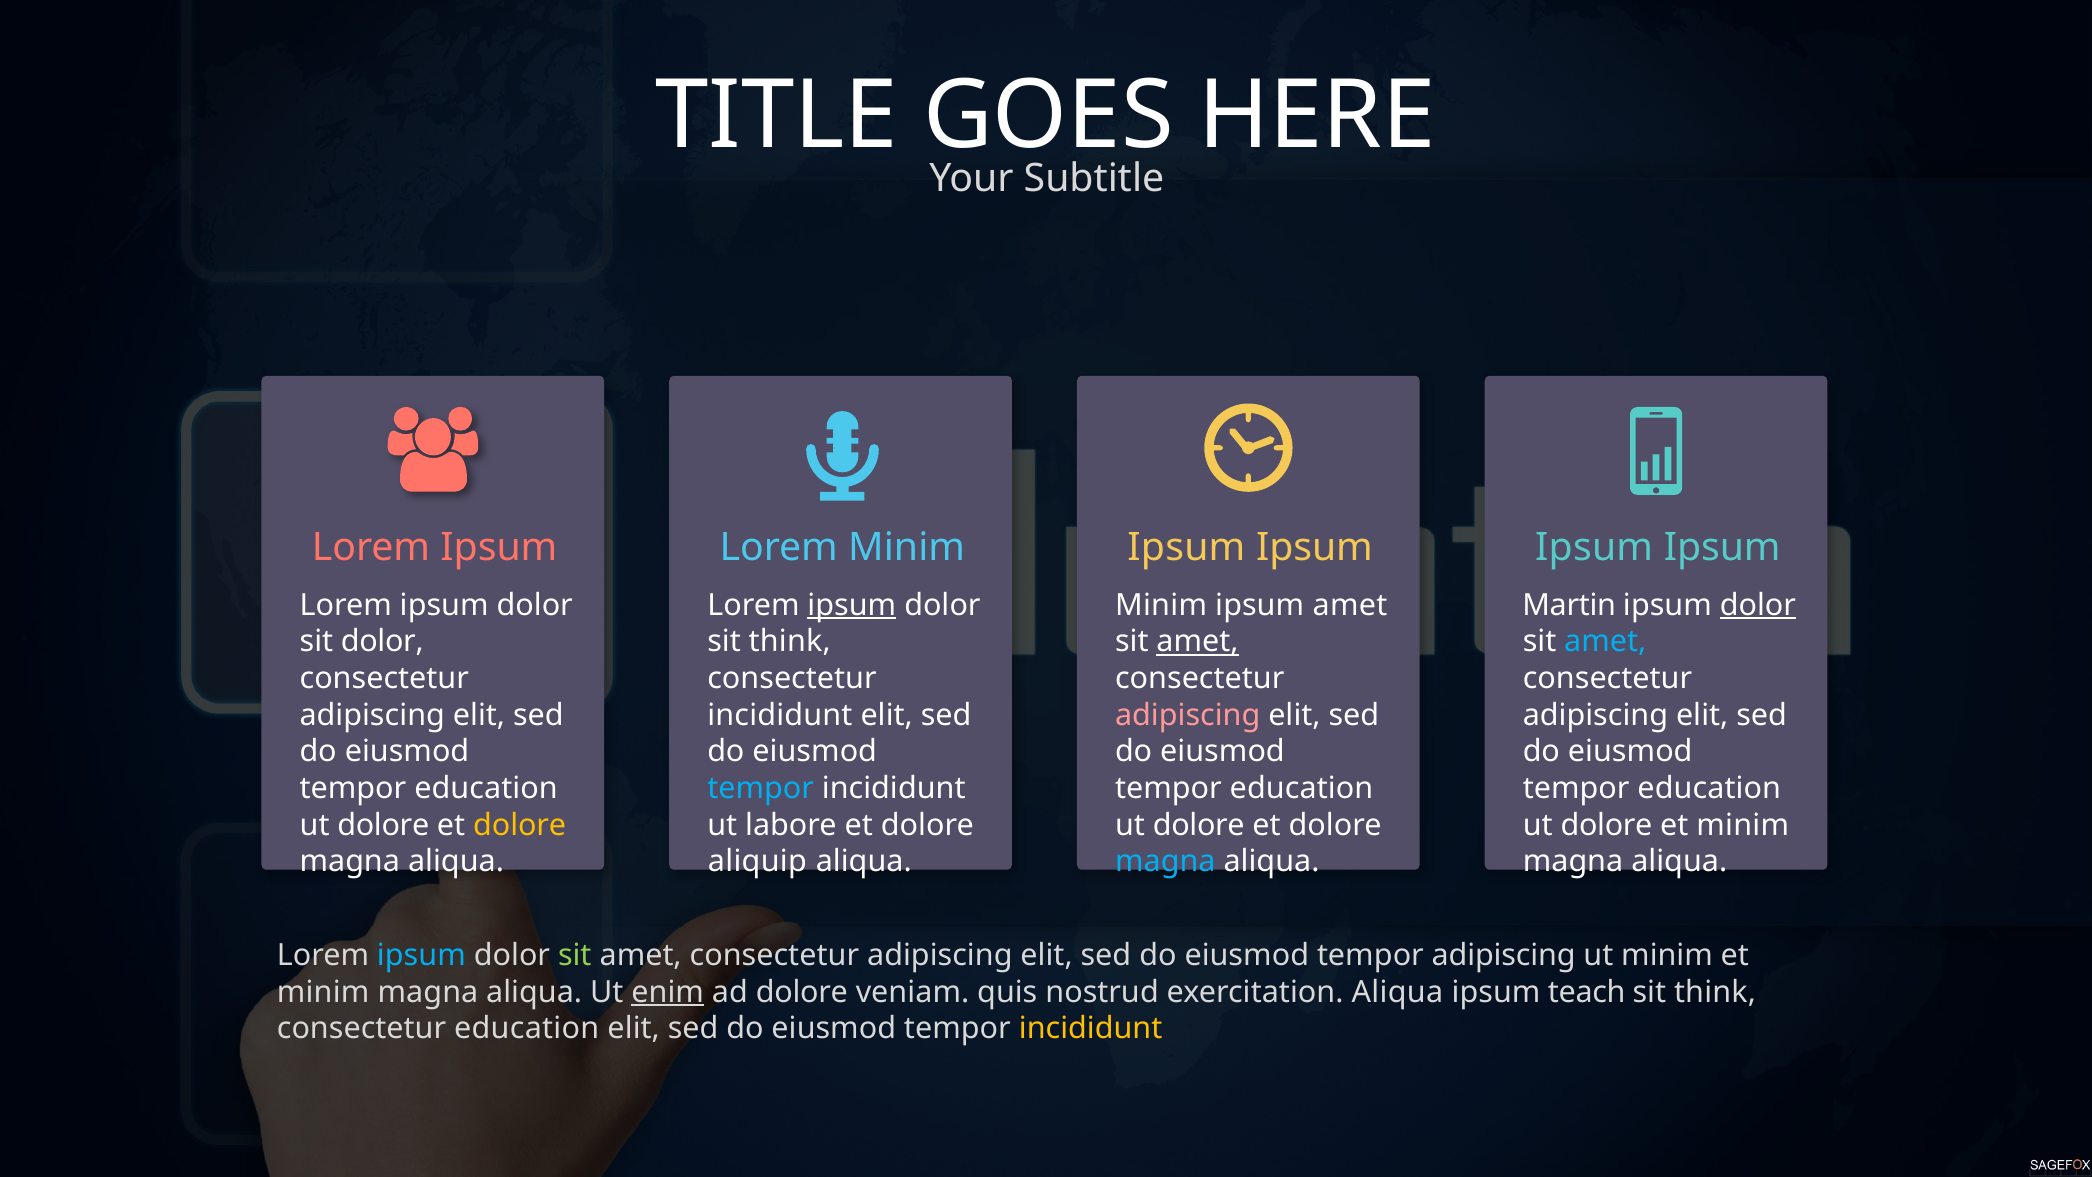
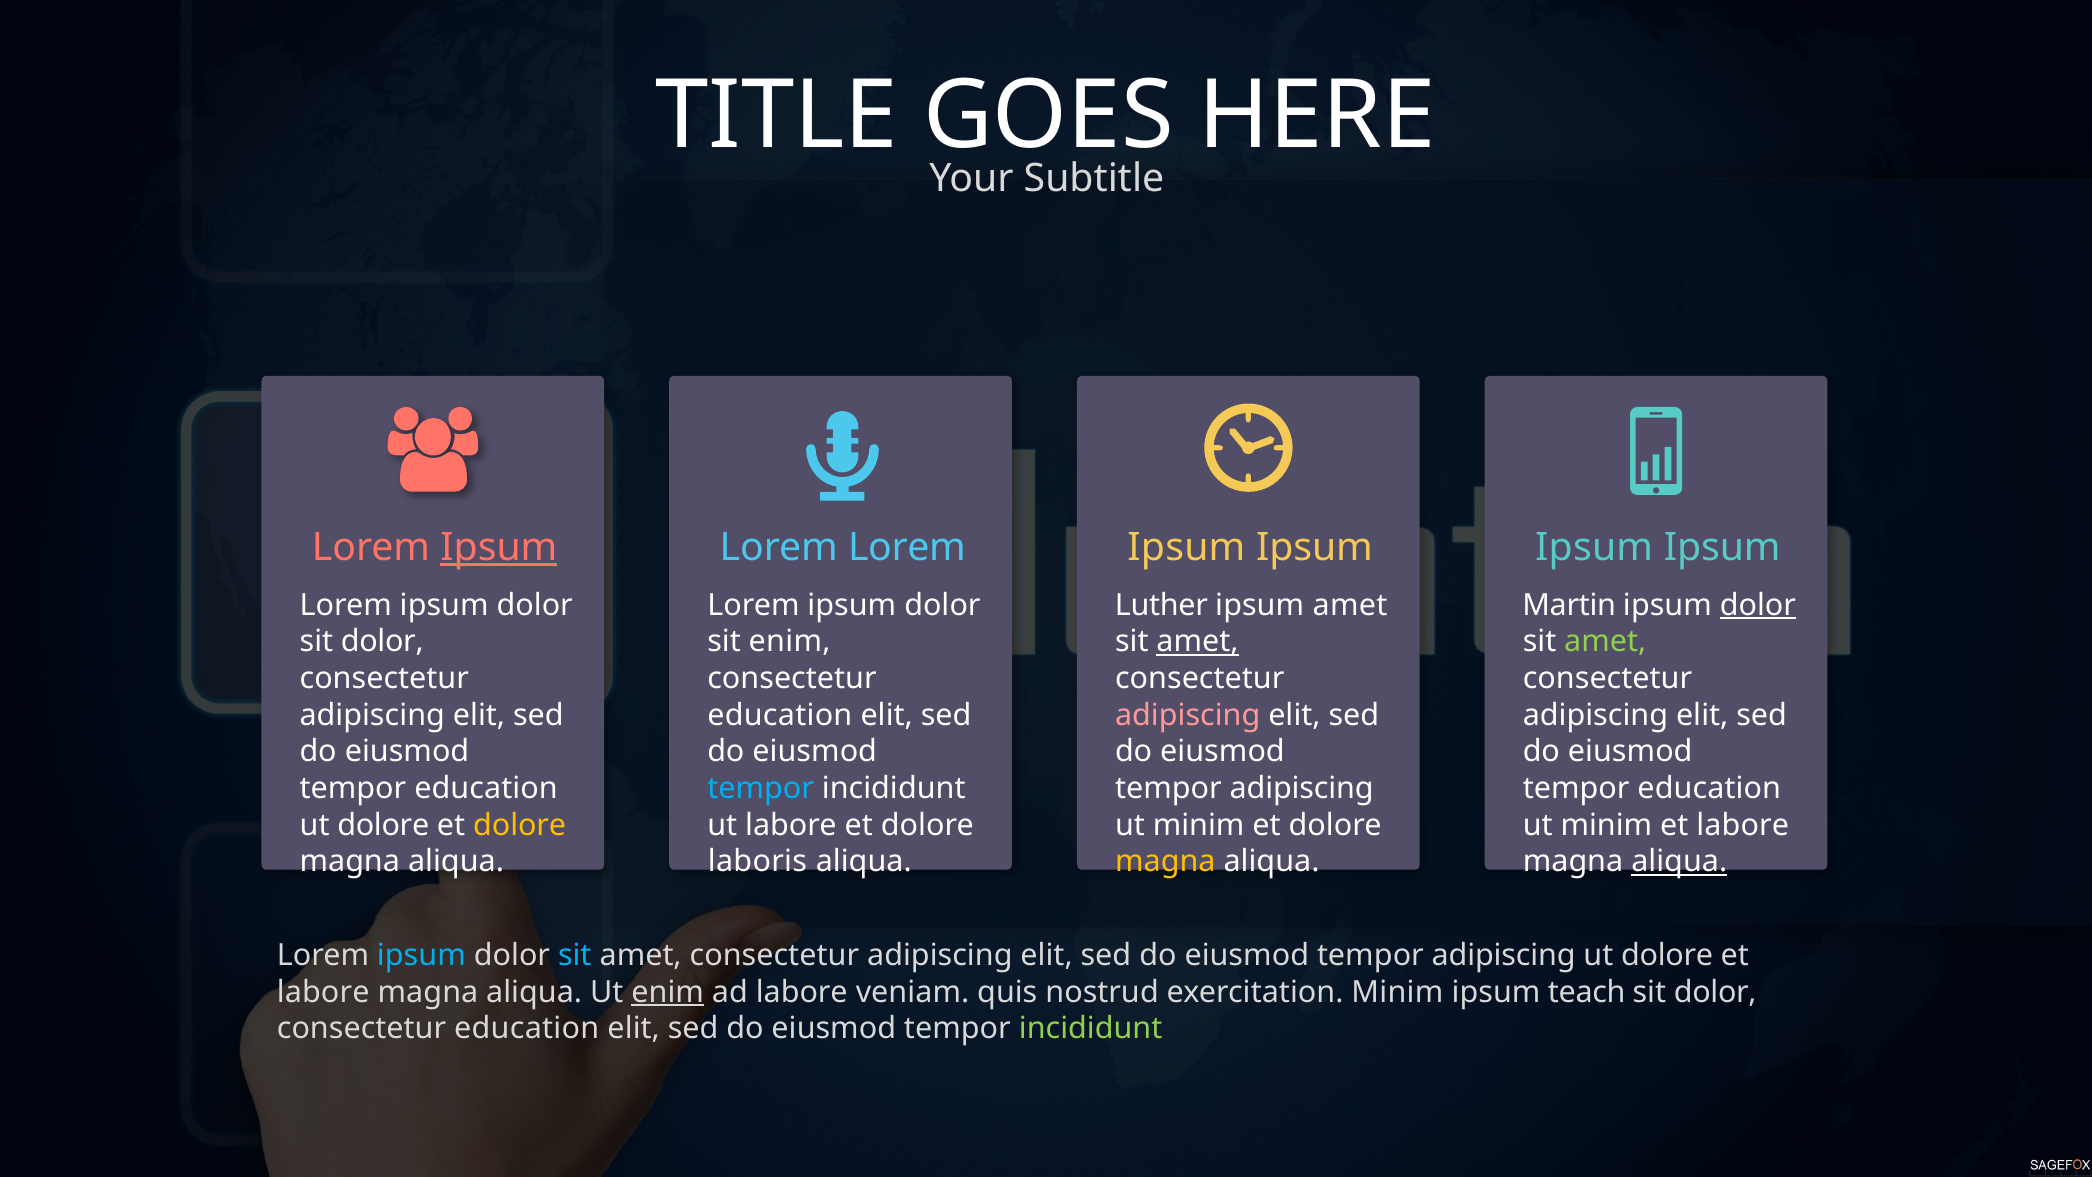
Ipsum underline: none -> present (499, 548)
Minim: Minim -> Lorem (907, 548)
ipsum underline: present -> none (852, 605)
Minim: Minim -> Luther (1161, 605)
think: think -> enim (790, 642)
amet colour: light blue -> light green (1605, 642)
incididunt: incididunt -> education (780, 715)
education: education -> adipiscing (1302, 788)
dolore: dolore -> minim (1199, 825)
dolore: dolore -> minim (1606, 825)
minim: minim -> labore (1743, 825)
aliquip: aliquip -> laboris (757, 861)
magna colour: light blue -> yellow (1165, 861)
aliqua underline: none -> present (1679, 861)
sit colour: light green -> light blue (575, 955)
minim: minim -> dolore (1667, 955)
minim: minim -> labore (323, 992)
ad dolore: dolore -> labore (802, 992)
exercitation Aliqua: Aliqua -> Minim (1397, 992)
think: think -> dolor (1715, 992)
incididunt colour: yellow -> light green (1091, 1029)
